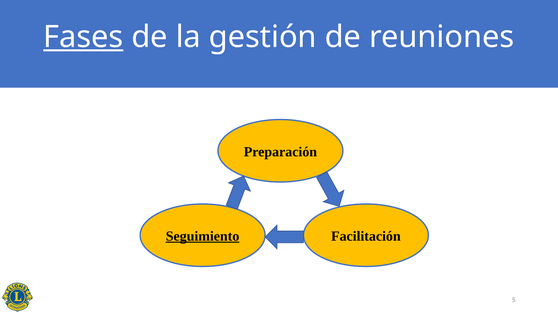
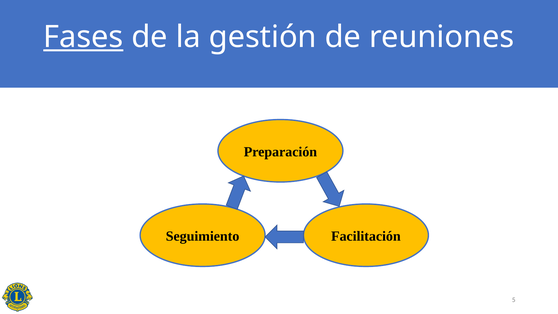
Seguimiento underline: present -> none (203, 236)
